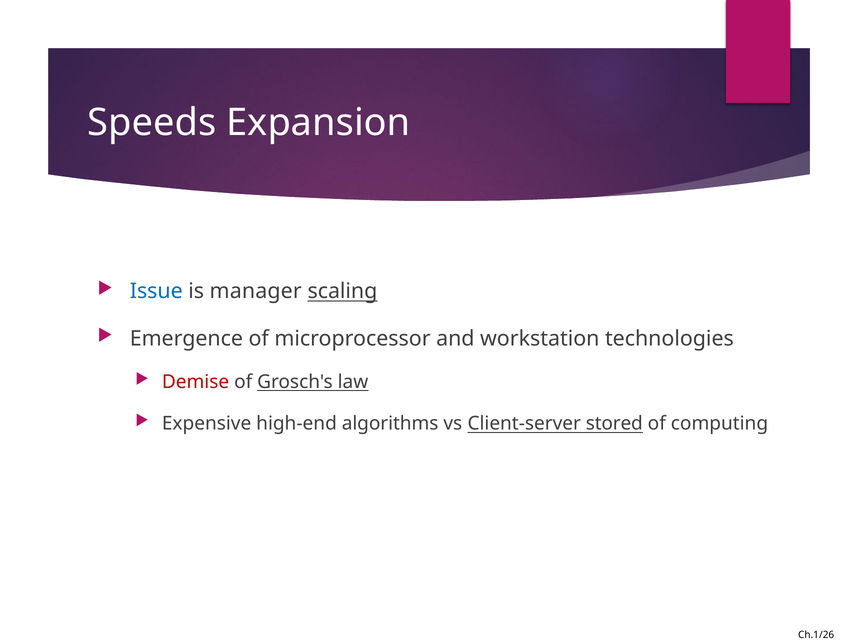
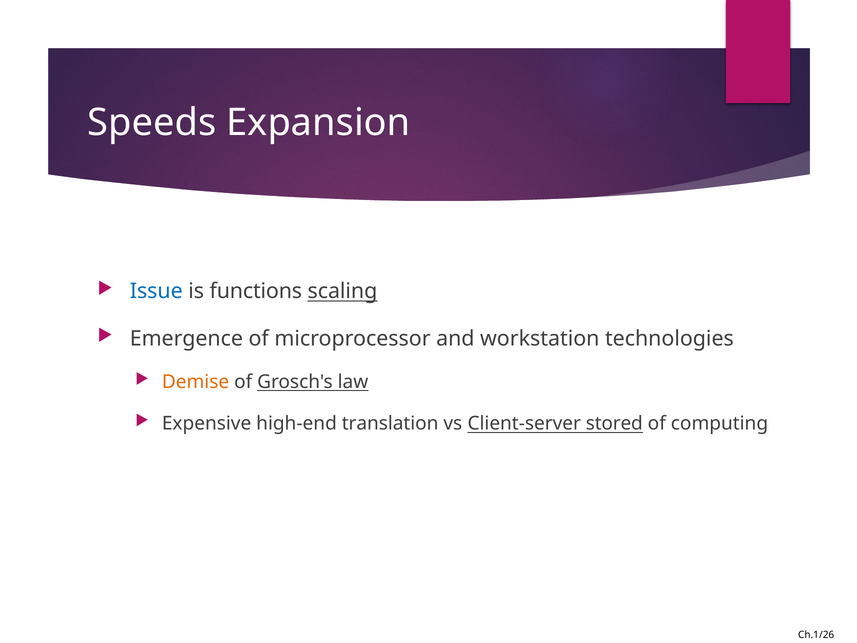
manager: manager -> functions (256, 291)
Demise colour: red -> orange (196, 382)
algorithms: algorithms -> translation (390, 424)
